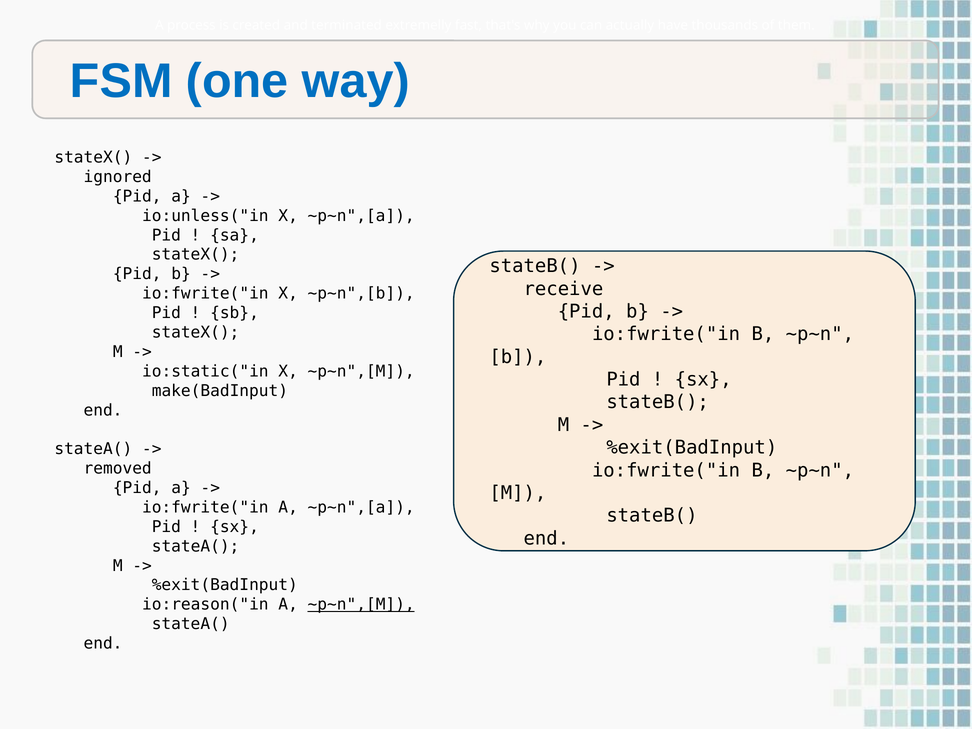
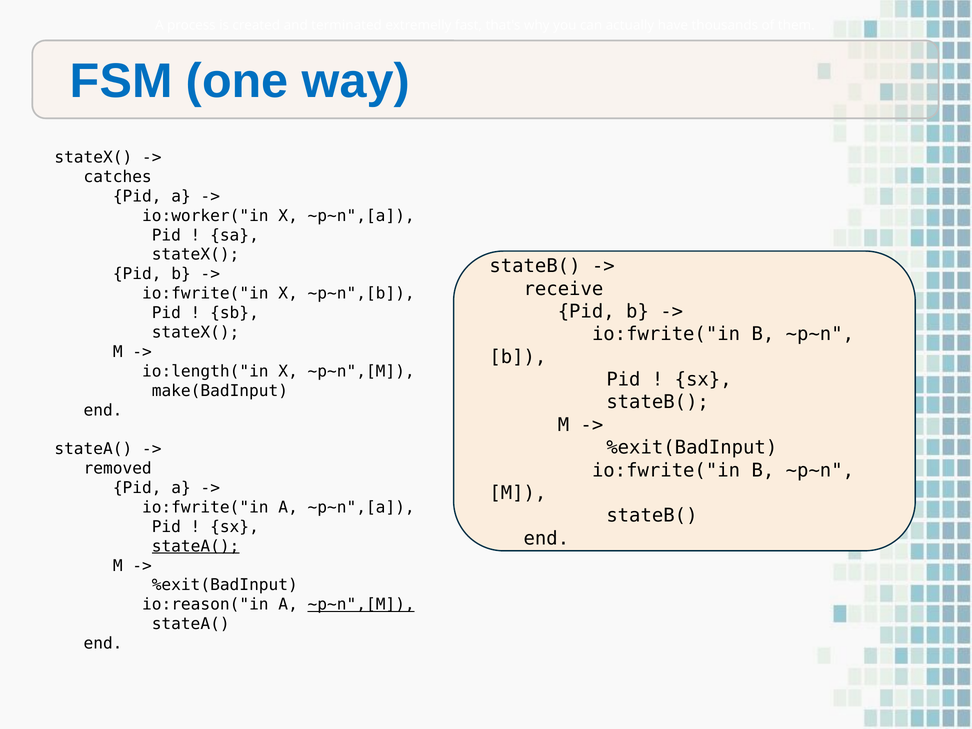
ignored: ignored -> catches (118, 177)
io:unless("in: io:unless("in -> io:worker("in (205, 216)
io:static("in: io:static("in -> io:length("in (205, 371)
stateA( underline: none -> present (196, 546)
